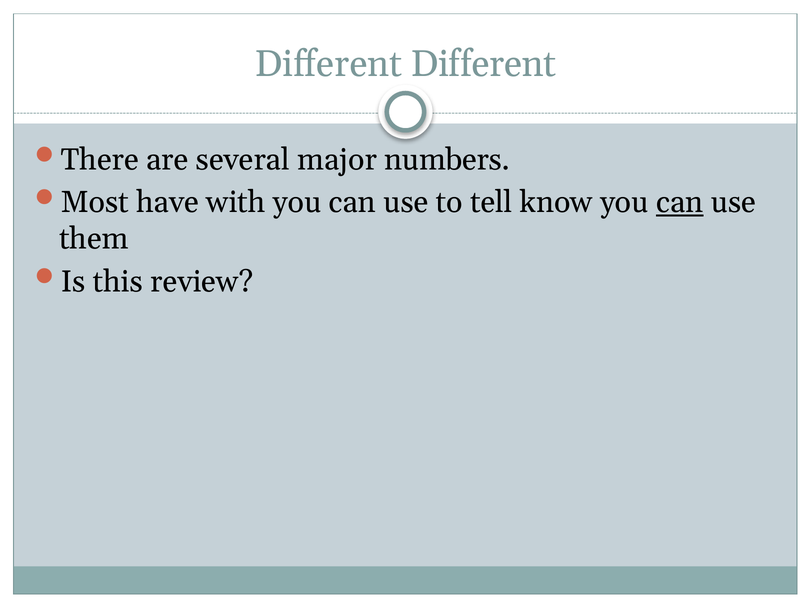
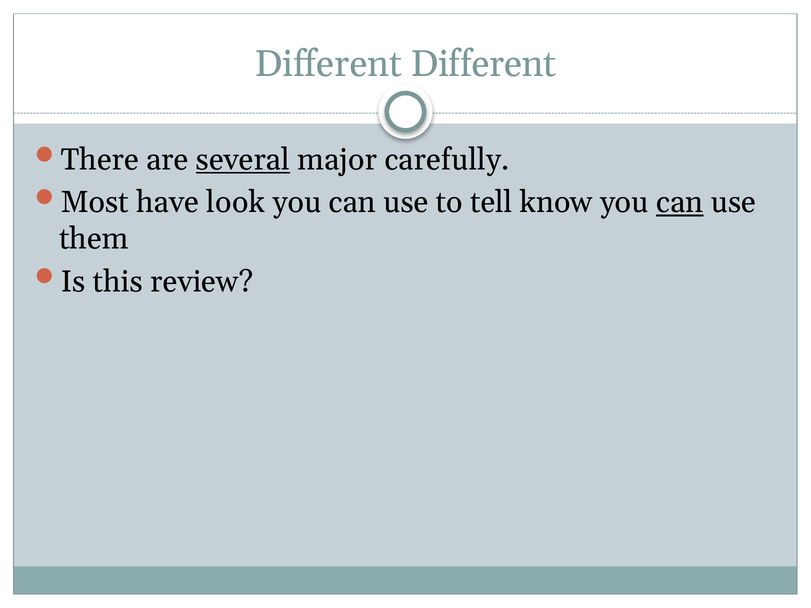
several underline: none -> present (243, 160)
numbers: numbers -> carefully (447, 160)
with: with -> look (236, 202)
